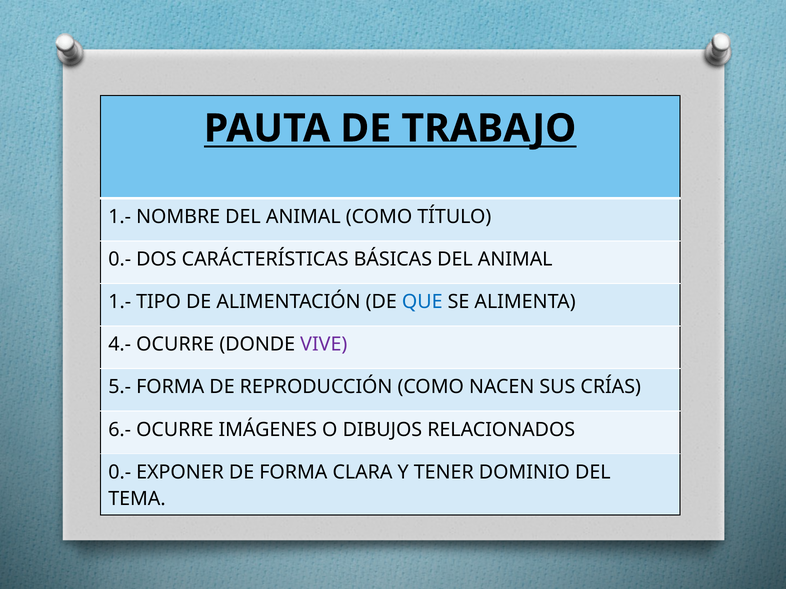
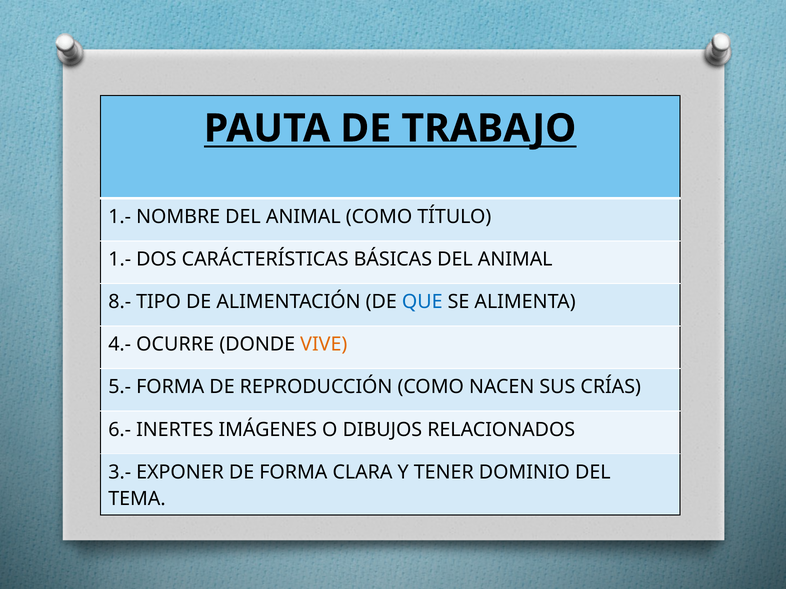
0.-: 0.- -> 1.- (120, 259)
1.-: 1.- -> 8.- (120, 302)
VIVE colour: purple -> orange (324, 345)
6.- OCURRE: OCURRE -> INERTES (175, 430)
0.-: 0.- -> 3.- (120, 473)
